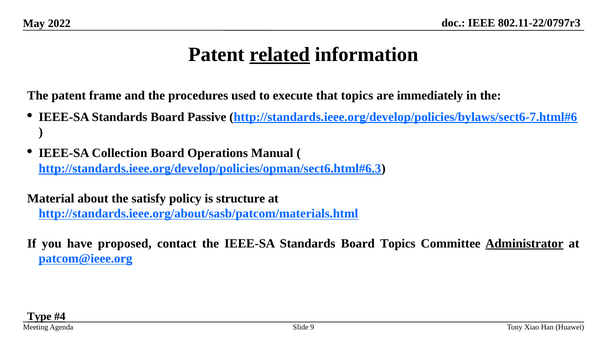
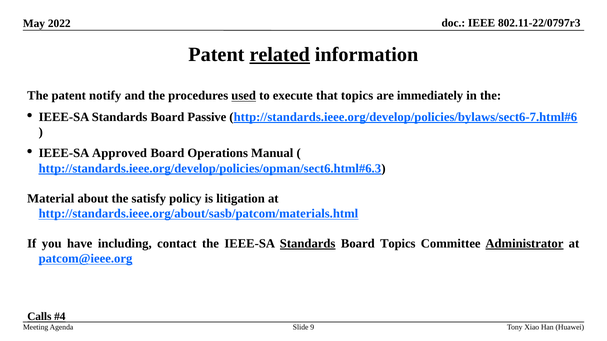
frame: frame -> notify (105, 96)
used underline: none -> present (244, 96)
Collection: Collection -> Approved (120, 153)
structure: structure -> litigation (241, 199)
proposed: proposed -> including (125, 244)
Standards underline: none -> present (308, 244)
Type: Type -> Calls (39, 317)
